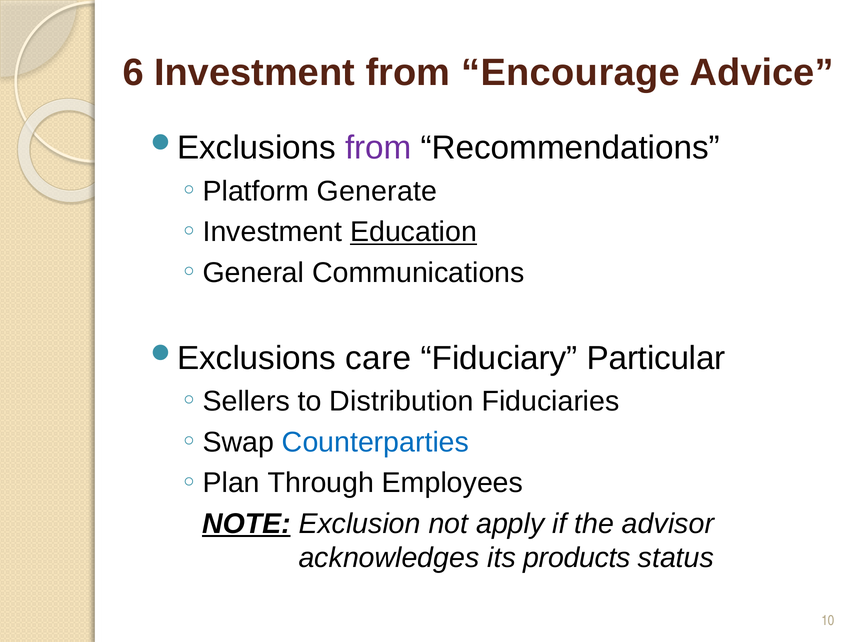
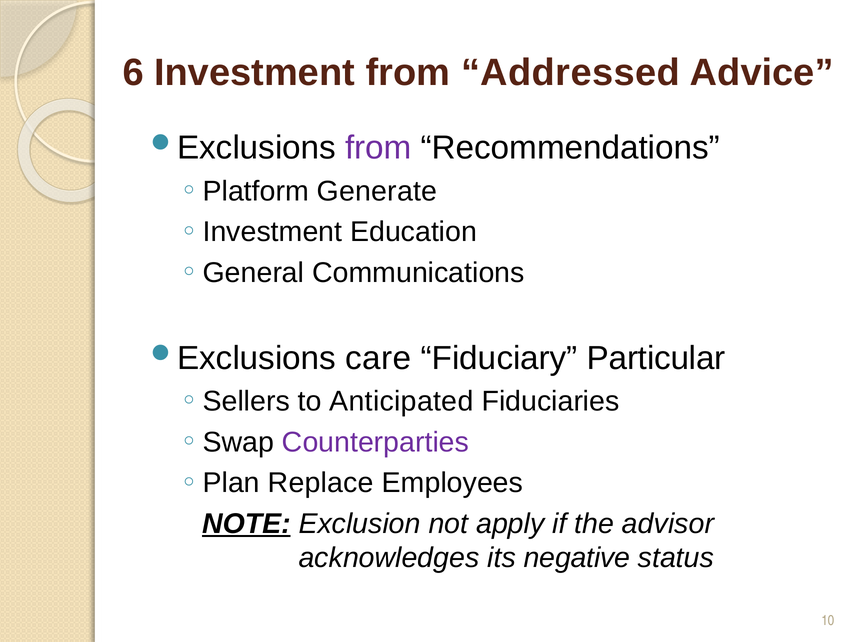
Encourage: Encourage -> Addressed (571, 73)
Education underline: present -> none (414, 232)
Distribution: Distribution -> Anticipated (401, 401)
Counterparties colour: blue -> purple (375, 442)
Through: Through -> Replace (321, 483)
products: products -> negative (577, 558)
